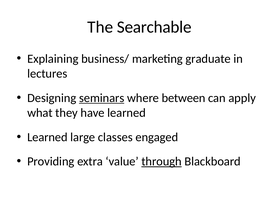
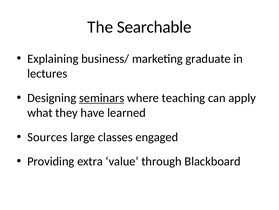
between: between -> teaching (183, 98)
Learned: Learned -> Sources (47, 137)
through underline: present -> none (162, 161)
